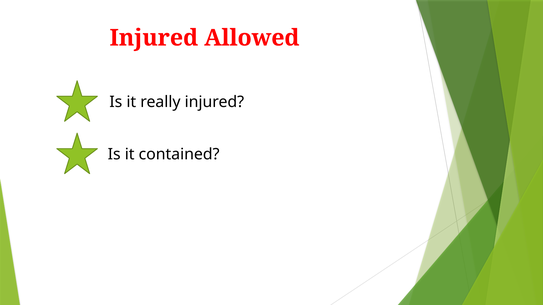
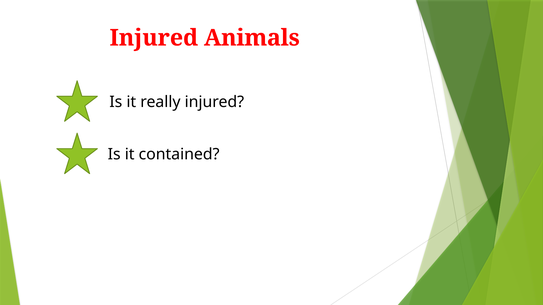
Allowed: Allowed -> Animals (252, 38)
